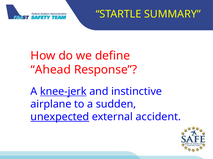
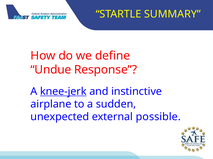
Ahead: Ahead -> Undue (51, 70)
unexpected underline: present -> none (60, 117)
accident: accident -> possible (158, 117)
